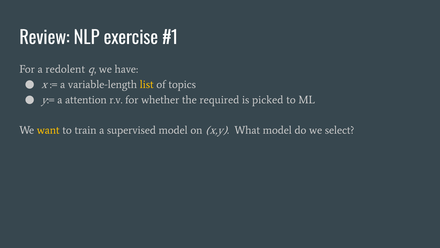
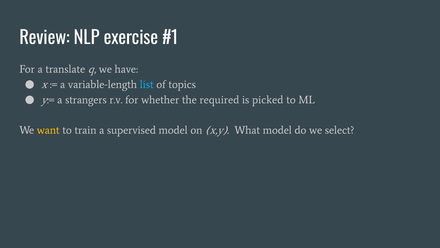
redolent: redolent -> translate (65, 69)
list colour: yellow -> light blue (147, 84)
attention: attention -> strangers (86, 100)
